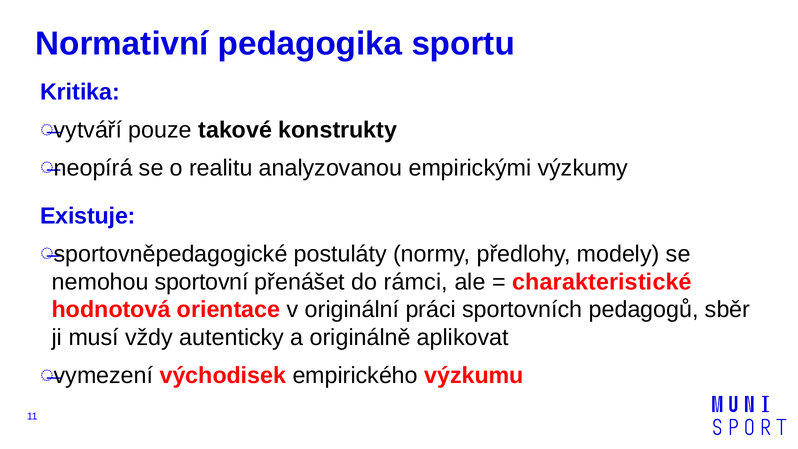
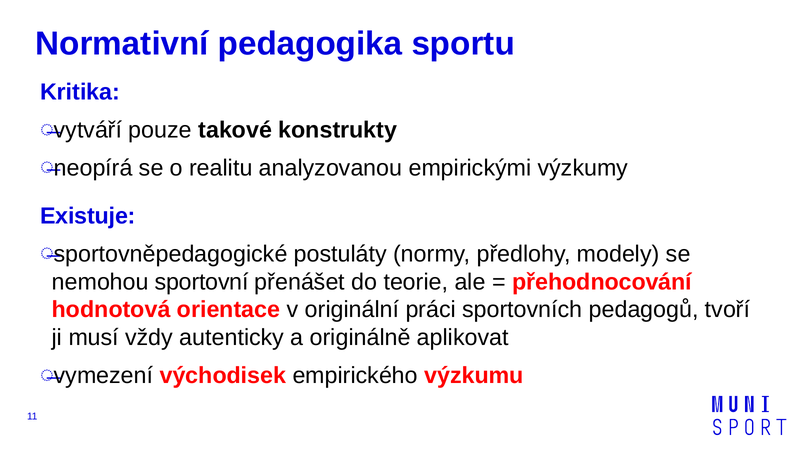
rámci: rámci -> teorie (416, 282)
charakteristické: charakteristické -> přehodnocování (602, 282)
sběr: sběr -> tvoří (728, 310)
